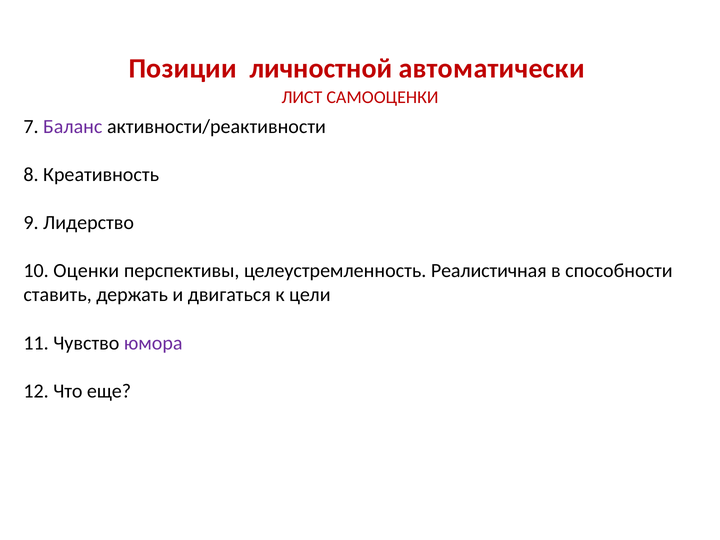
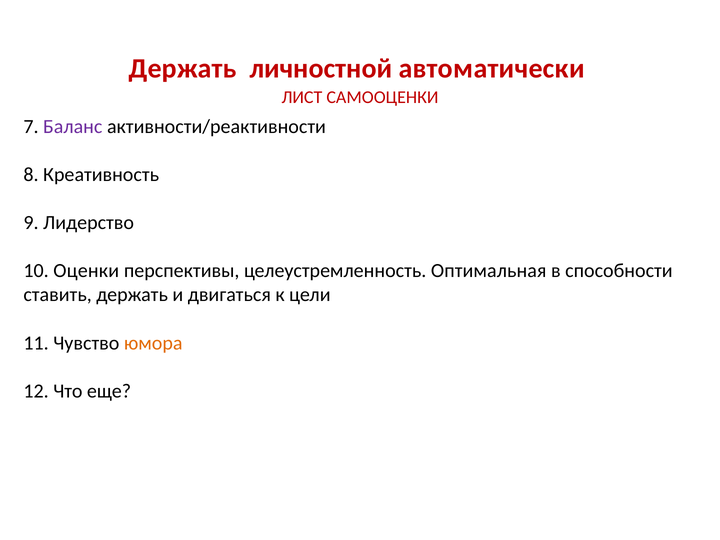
Позиции: Позиции -> Держать (183, 69)
Реалистичная: Реалистичная -> Оптимальная (489, 271)
юмора colour: purple -> orange (153, 343)
